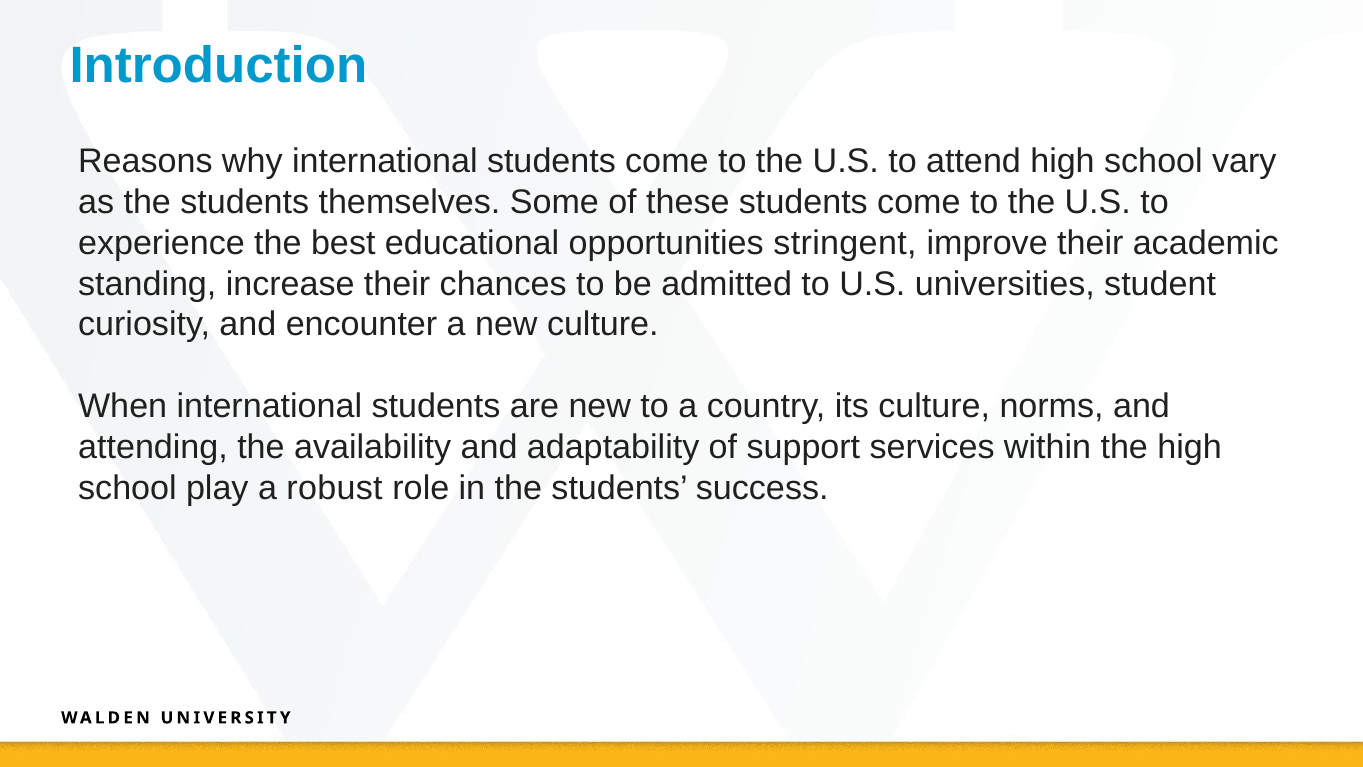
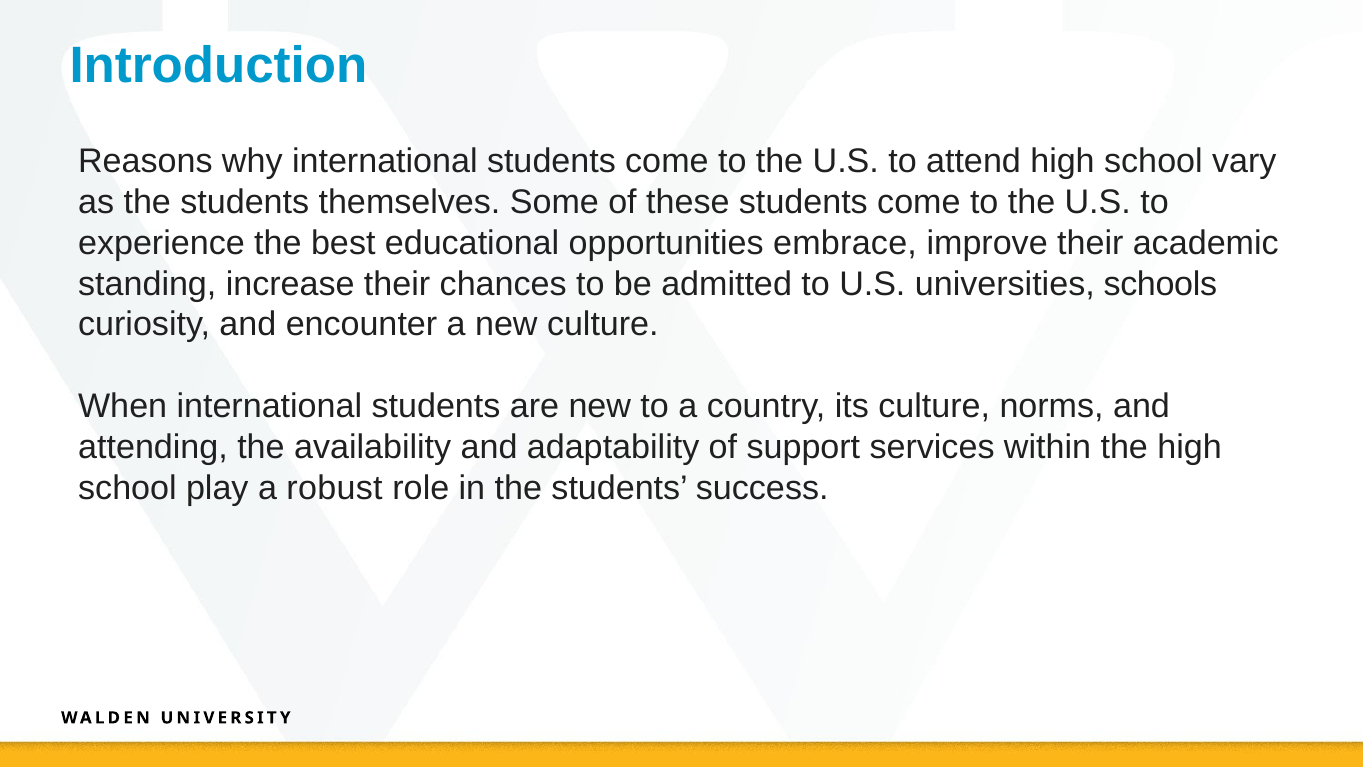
stringent: stringent -> embrace (845, 243)
student: student -> schools (1160, 284)
